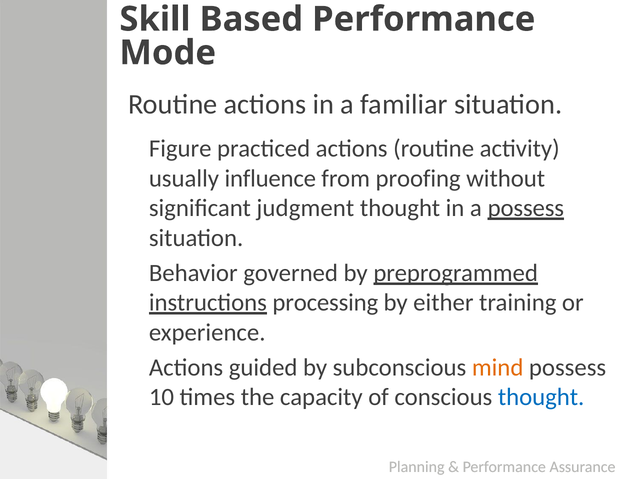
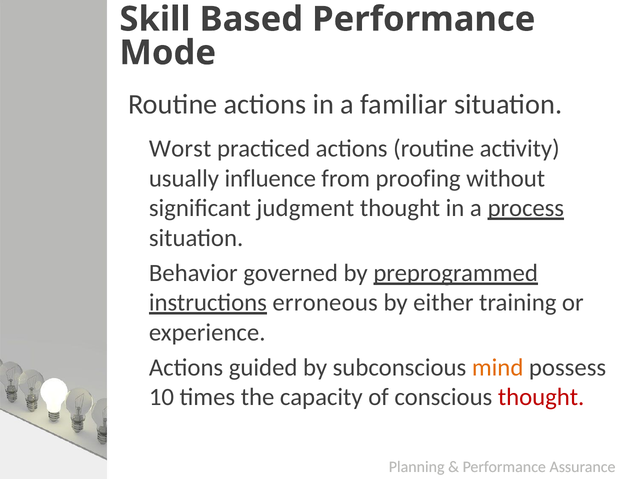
Figure: Figure -> Worst (180, 148)
a possess: possess -> process (526, 208)
processing: processing -> erroneous (325, 302)
thought colour: blue -> red (541, 397)
